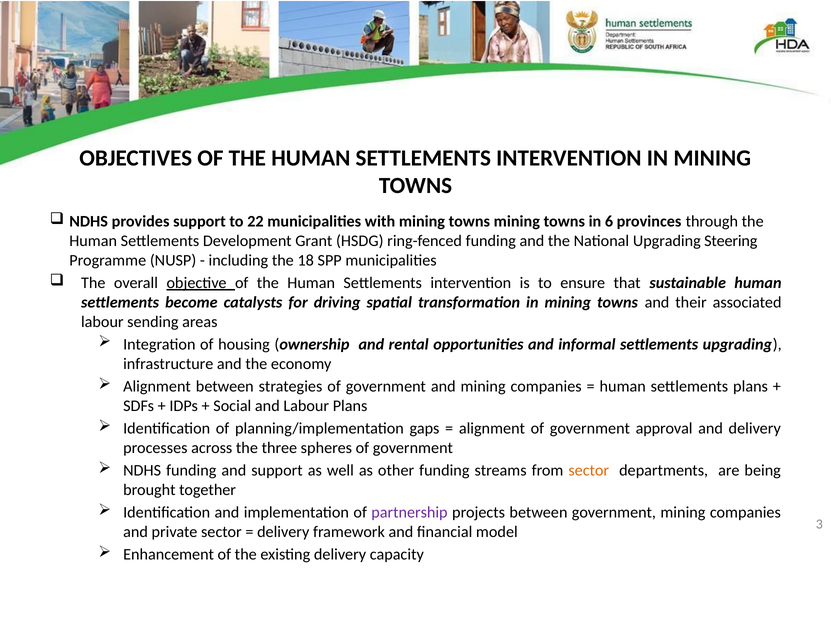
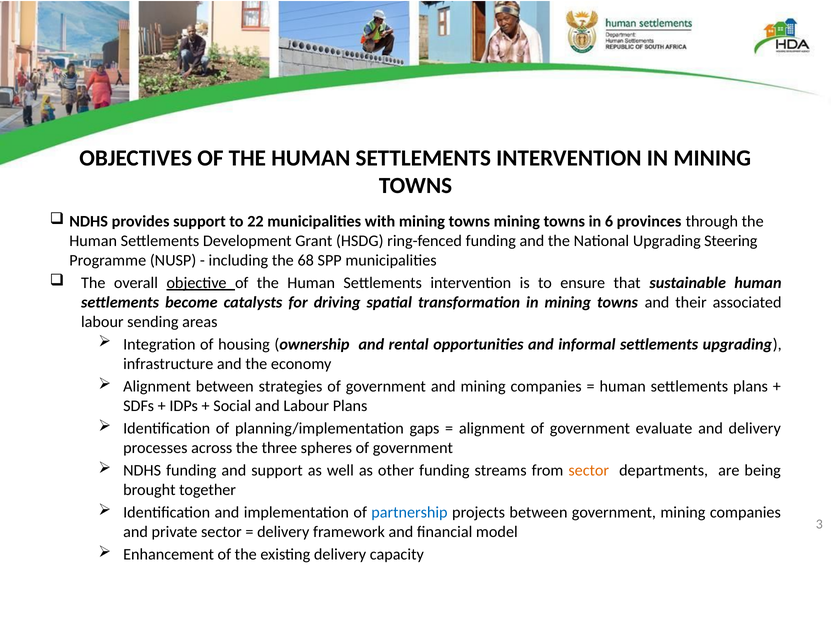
18: 18 -> 68 (306, 260)
approval: approval -> evaluate (664, 429)
partnership colour: purple -> blue (409, 513)
